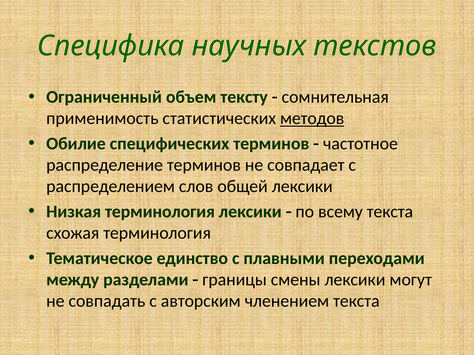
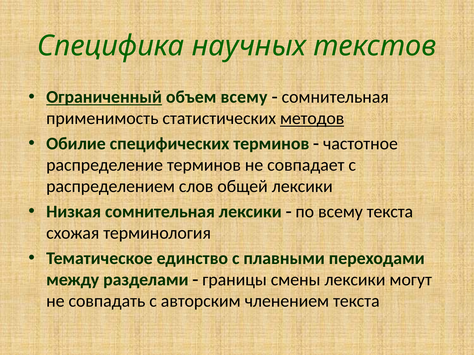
Ограниченный underline: none -> present (104, 97)
объем тексту: тексту -> всему (244, 97)
Низкая терминология: терминология -> сомнительная (160, 212)
